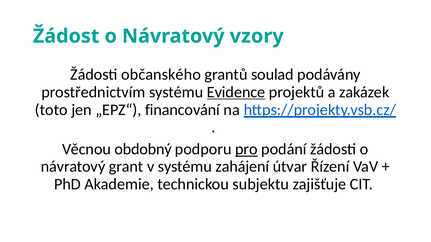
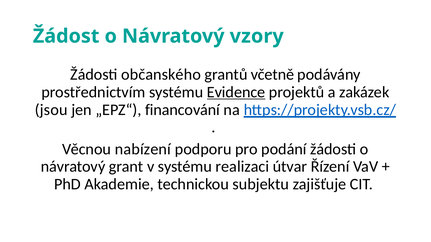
soulad: soulad -> včetně (272, 75)
toto: toto -> jsou (51, 110)
obdobný: obdobný -> nabízení (143, 149)
pro underline: present -> none (246, 149)
zahájení: zahájení -> realizaci (242, 167)
